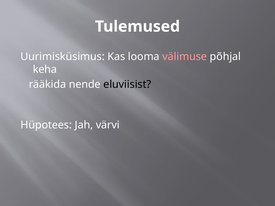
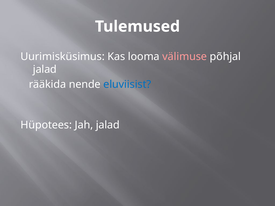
keha: keha -> jalad (45, 69)
eluviisist colour: black -> blue (127, 84)
Jah värvi: värvi -> jalad (108, 125)
